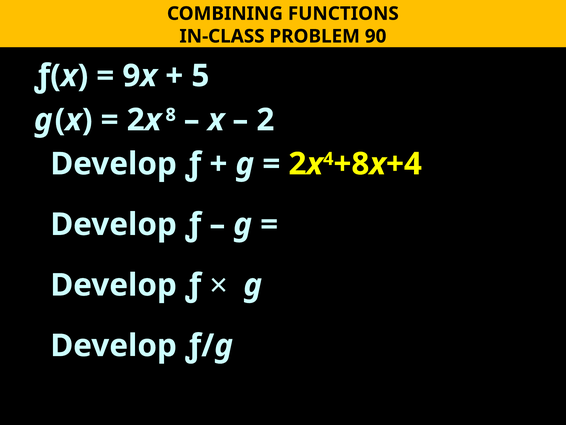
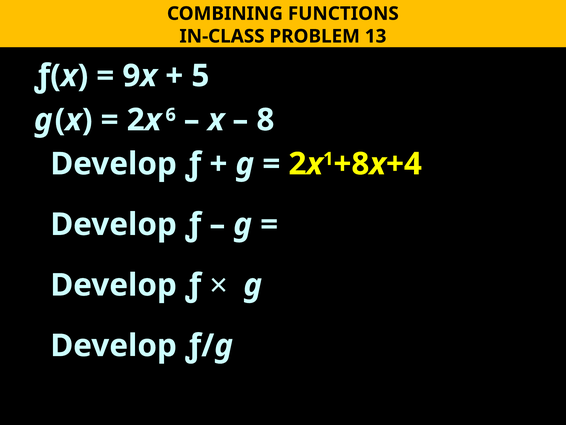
90: 90 -> 13 (376, 36)
8: 8 -> 6 (171, 115)
2: 2 -> 8 (265, 120)
4: 4 -> 1 (328, 159)
